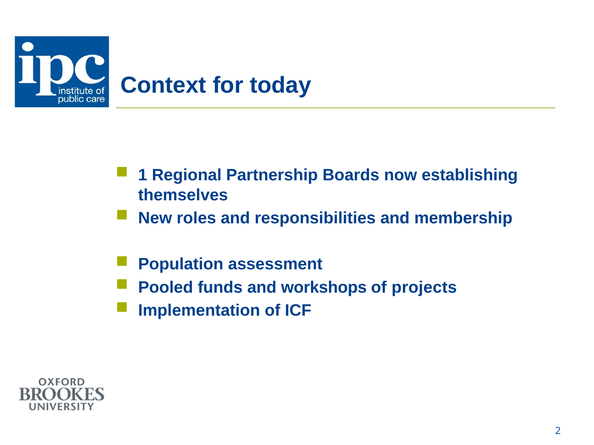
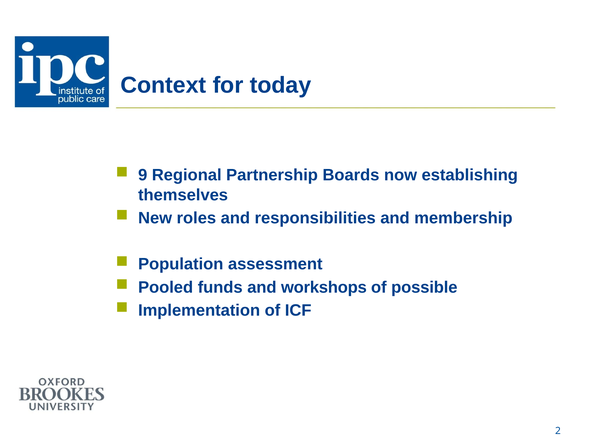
1: 1 -> 9 (143, 175)
projects: projects -> possible (424, 288)
